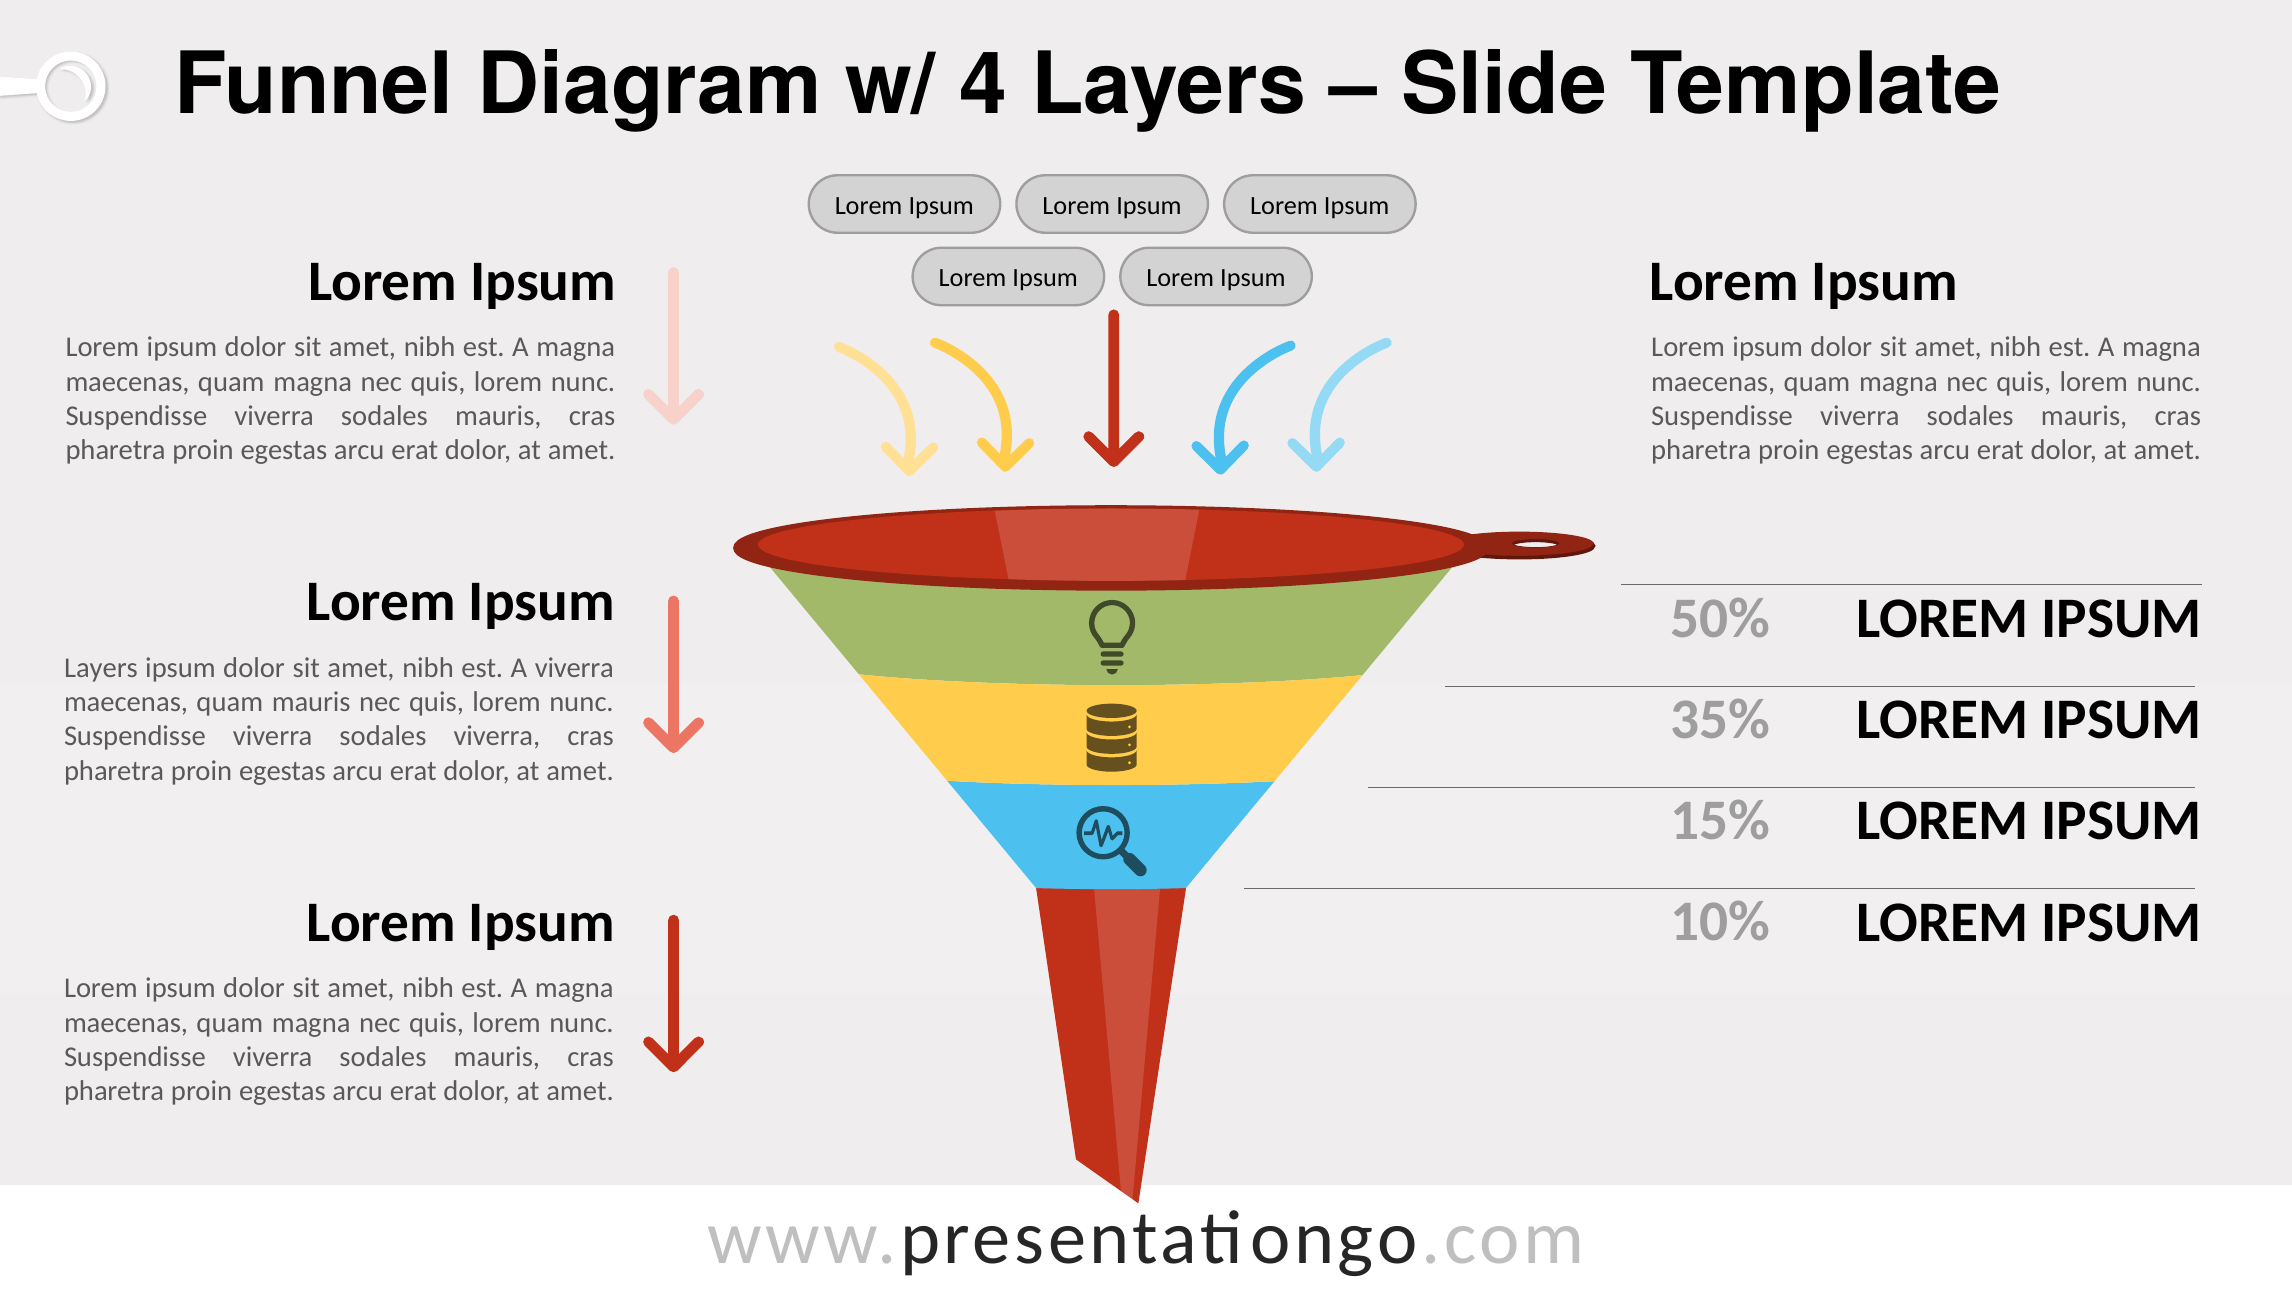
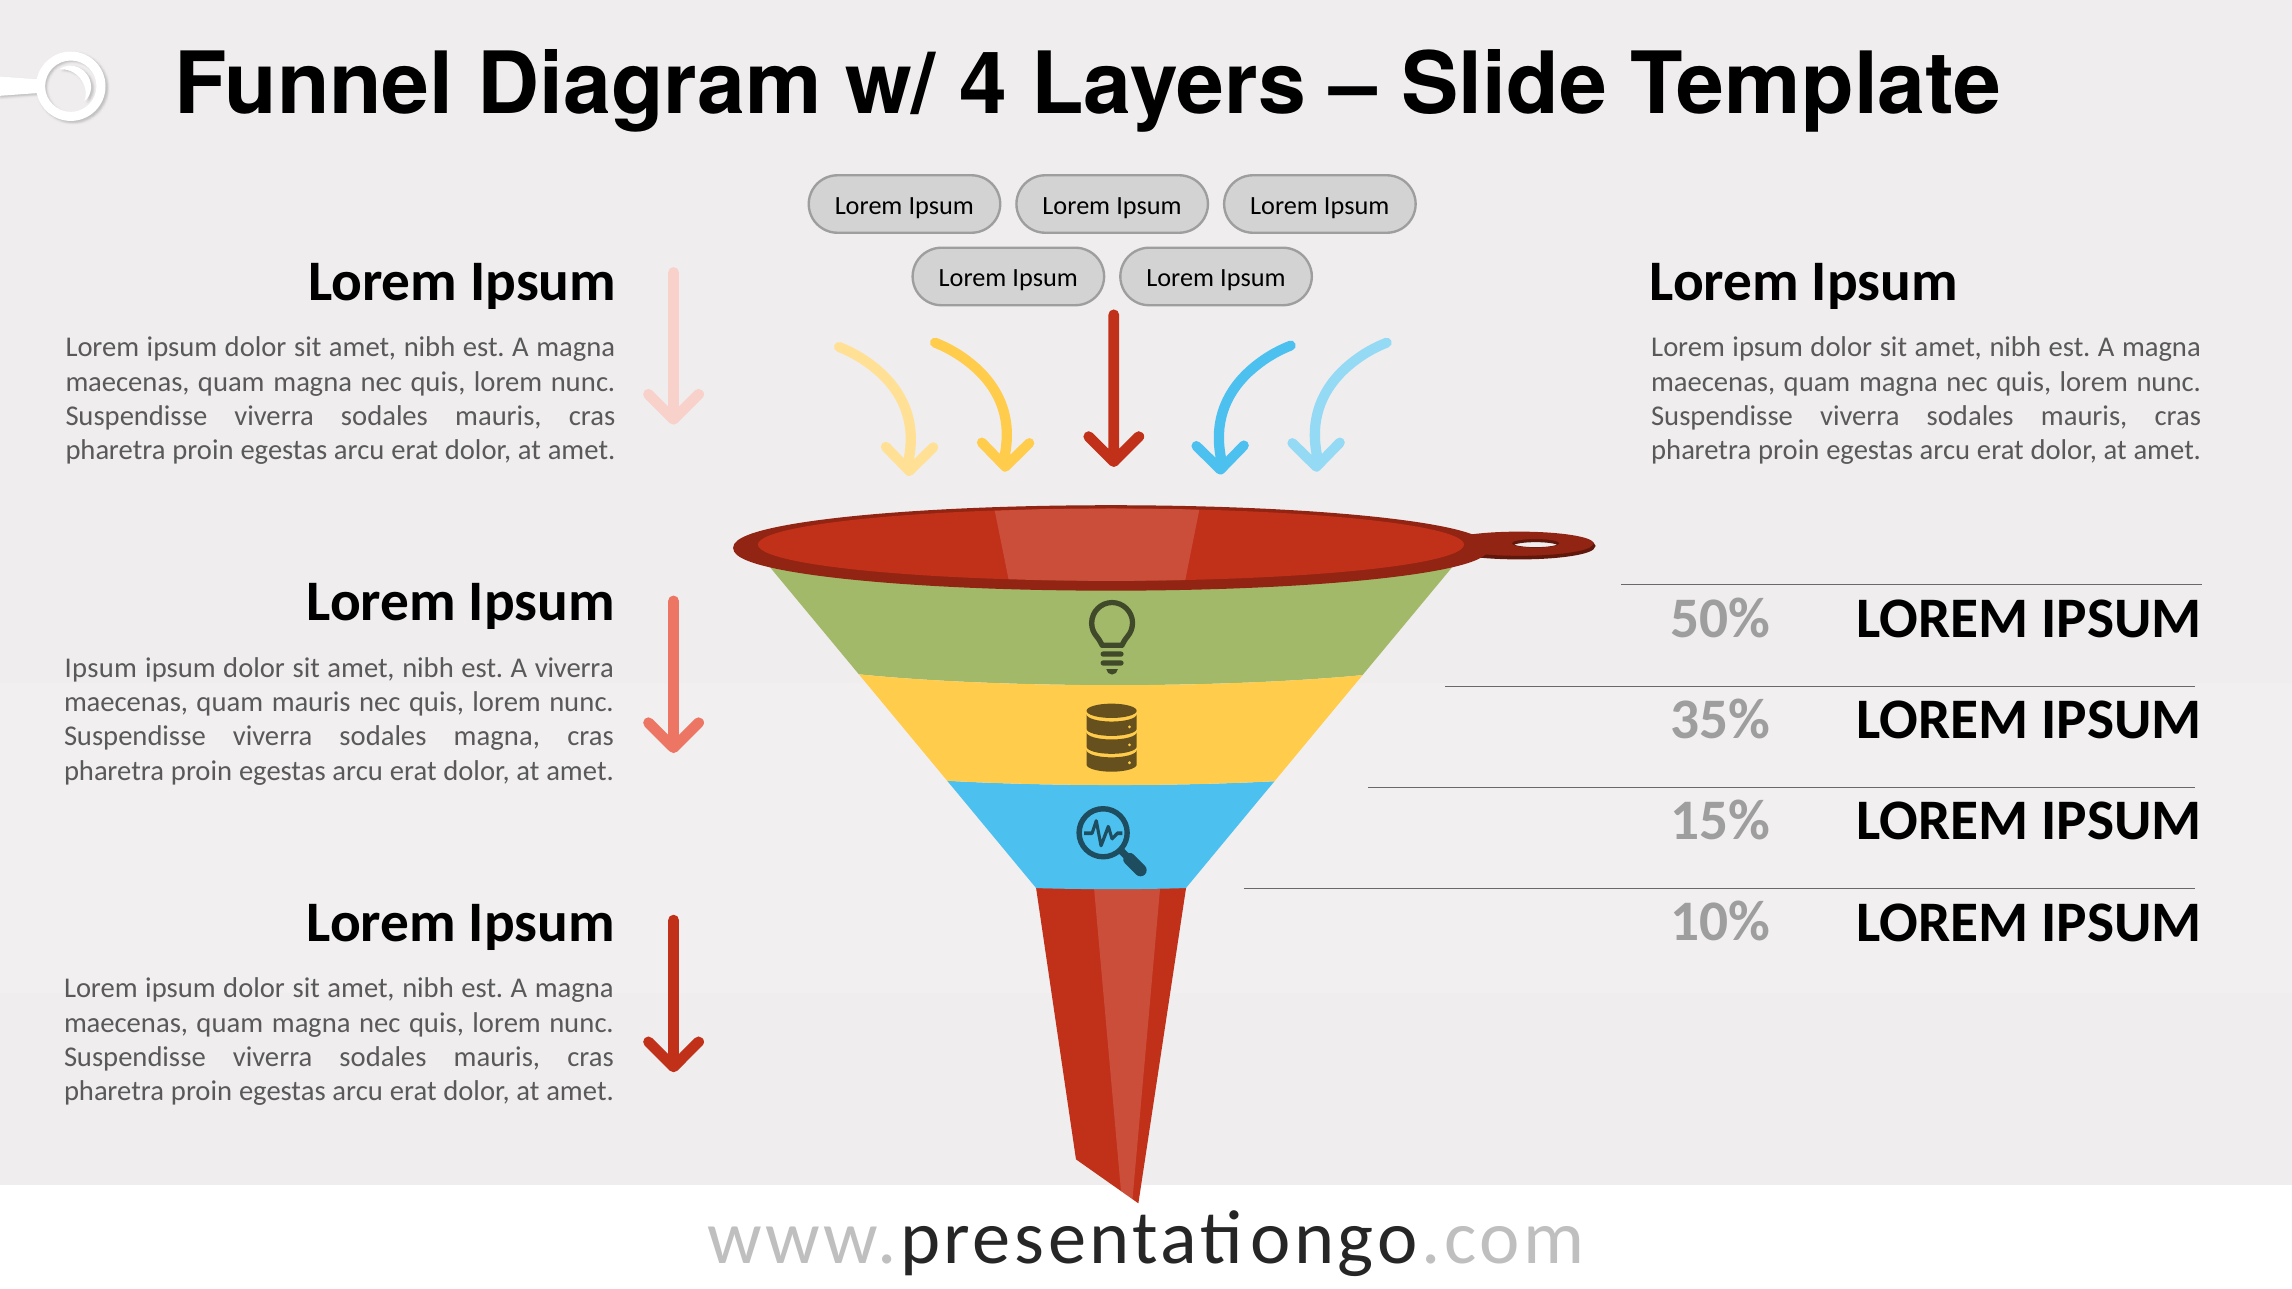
Layers: Layers -> Ipsum (101, 668)
sodales viverra: viverra -> magna (497, 737)
